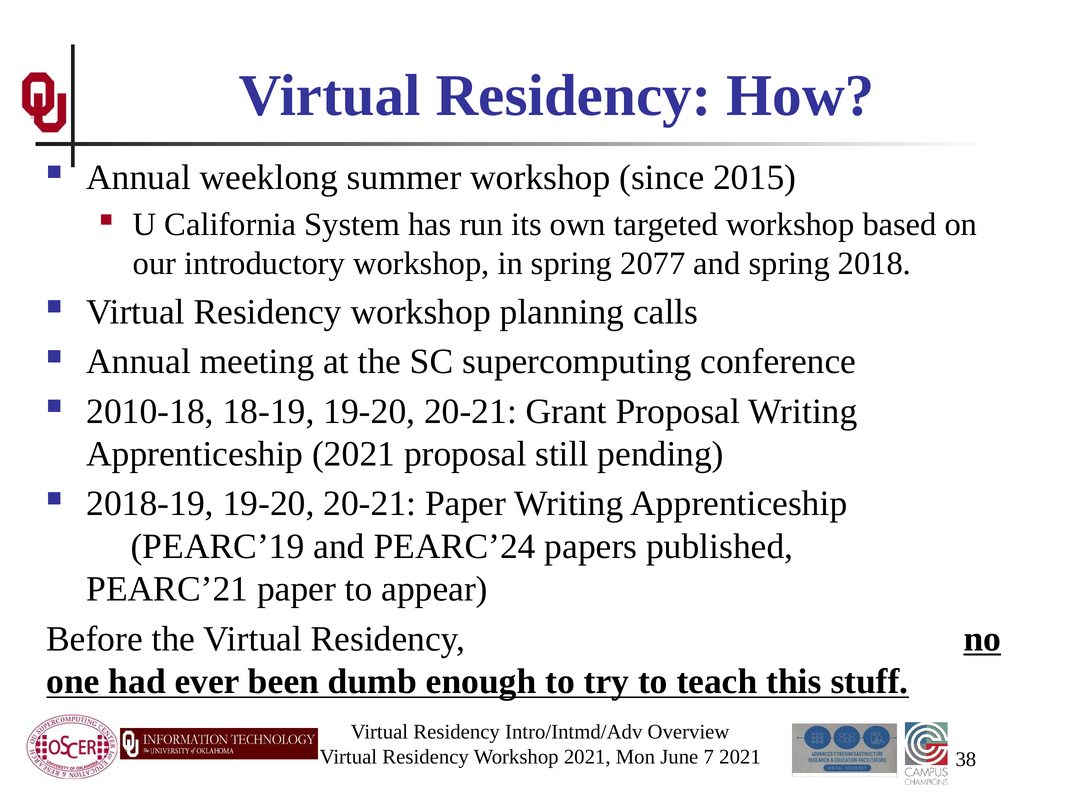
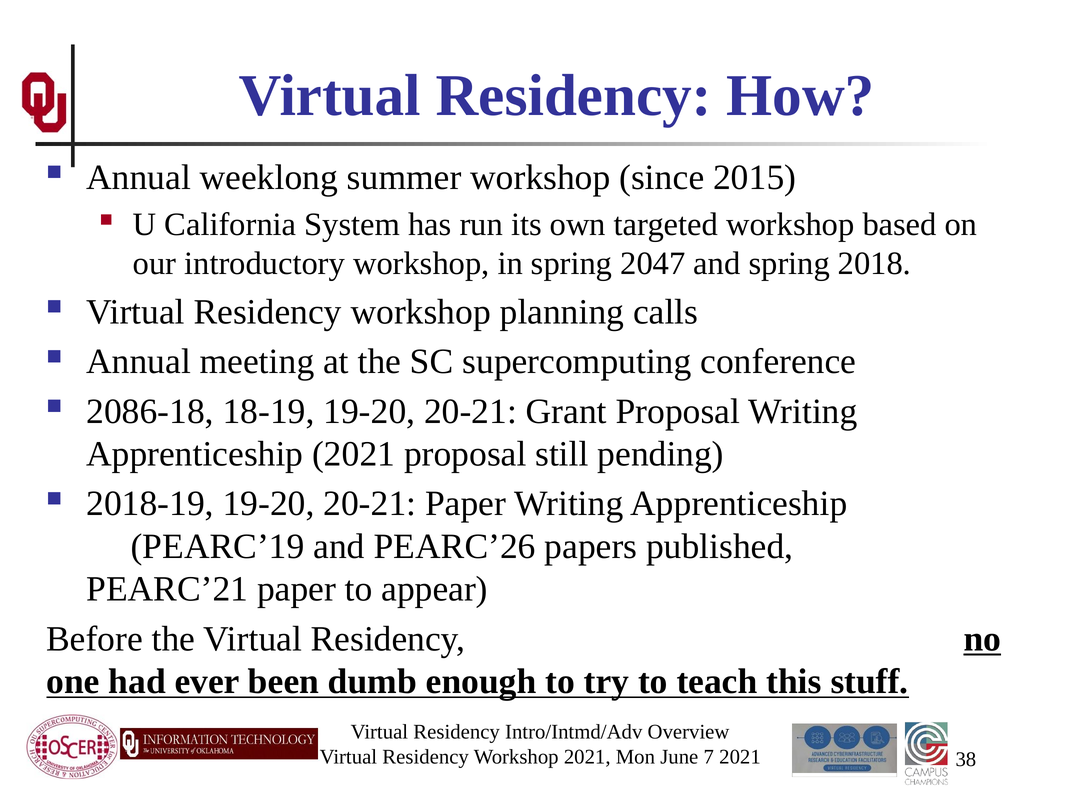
2077: 2077 -> 2047 (653, 264)
2010-18: 2010-18 -> 2086-18 (150, 411)
PEARC’24: PEARC’24 -> PEARC’26 (455, 547)
